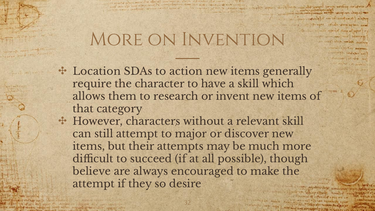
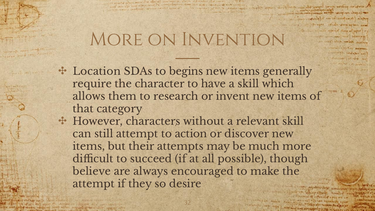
action: action -> begins (186, 71)
major: major -> action (191, 134)
